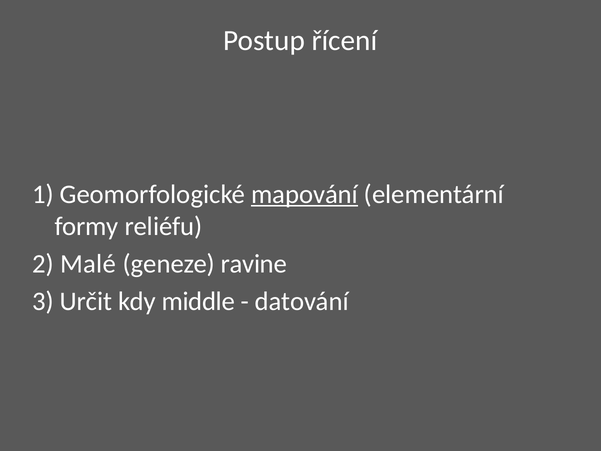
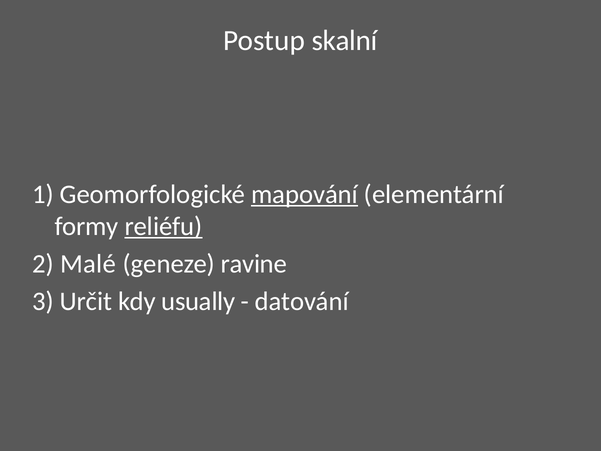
řícení: řícení -> skalní (345, 41)
reliéfu underline: none -> present (163, 226)
middle: middle -> usually (198, 301)
